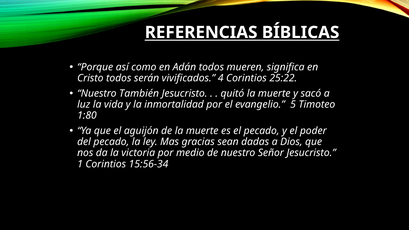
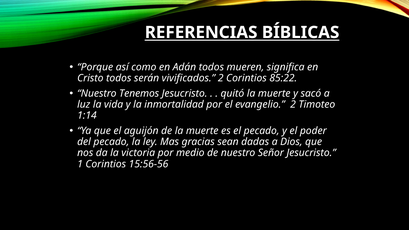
vivificados 4: 4 -> 2 (221, 78)
25:22: 25:22 -> 85:22 (283, 78)
También: También -> Tenemos (139, 94)
evangelio 5: 5 -> 2 (293, 105)
1:80: 1:80 -> 1:14 (87, 116)
15:56-34: 15:56-34 -> 15:56-56 (149, 164)
